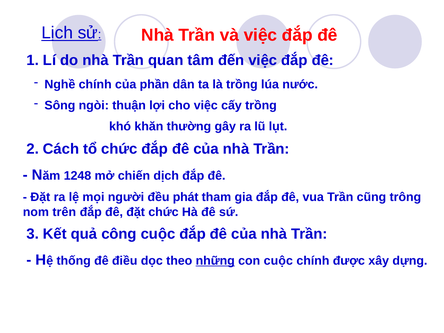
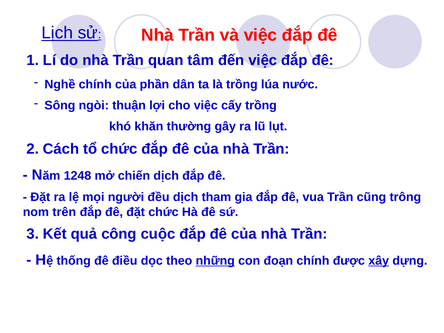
đều phát: phát -> dịch (186, 197)
con cuộc: cuộc -> đoạn (278, 261)
xây underline: none -> present (379, 261)
